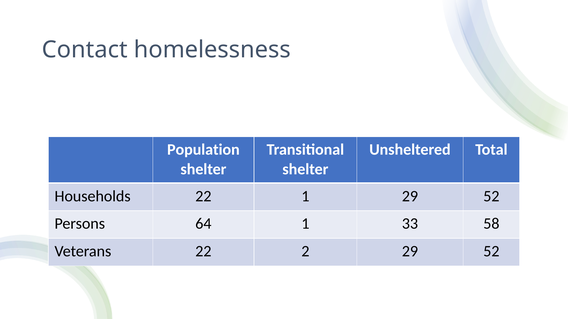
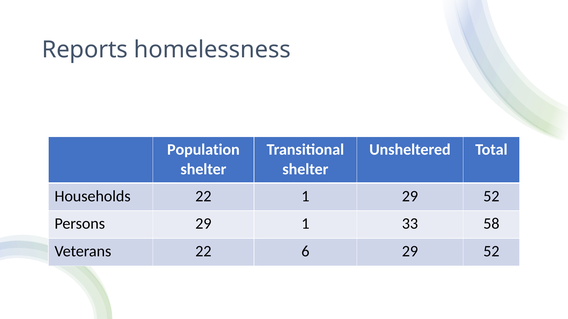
Contact: Contact -> Reports (85, 50)
Persons 64: 64 -> 29 (203, 224)
2: 2 -> 6 (305, 252)
